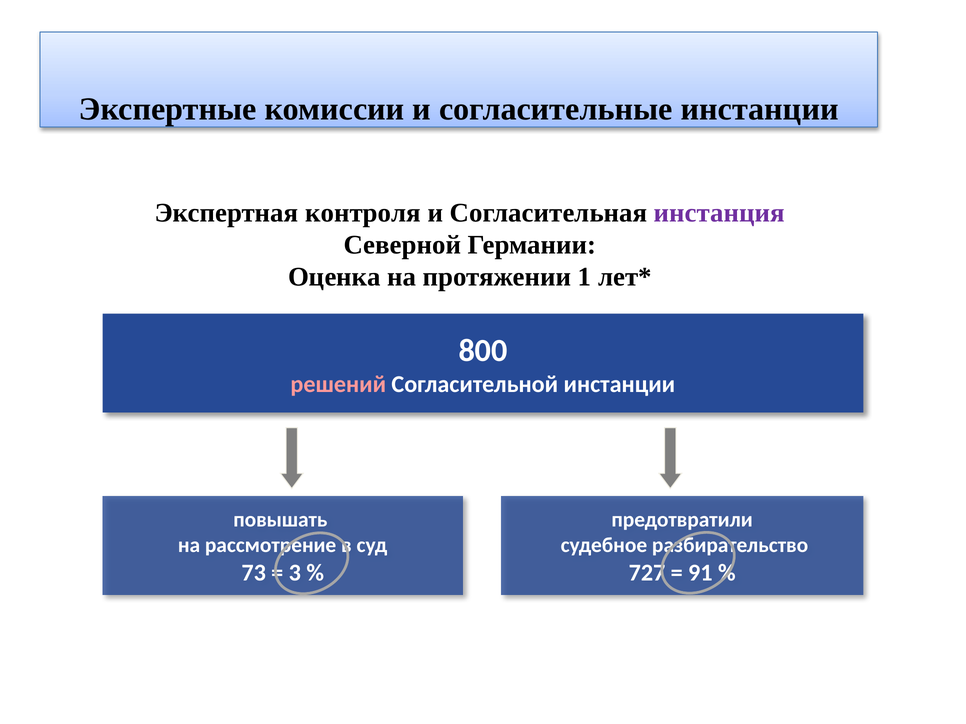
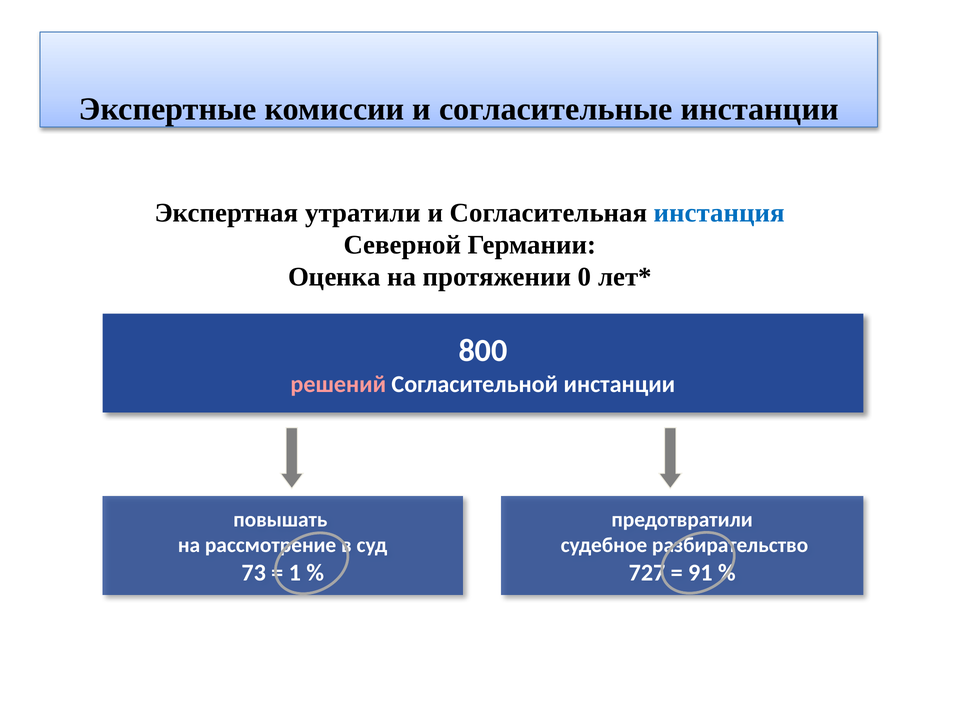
контроля: контроля -> утратили (363, 213)
инстанция colour: purple -> blue (719, 213)
1: 1 -> 0 (585, 277)
3: 3 -> 1 (295, 573)
